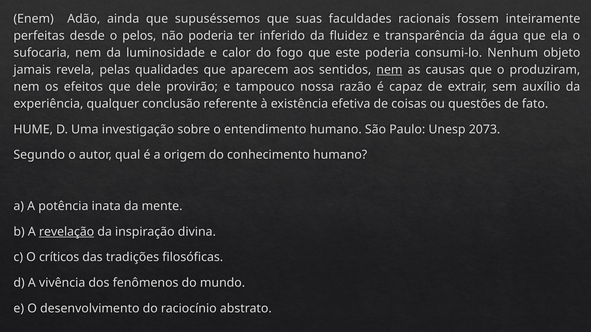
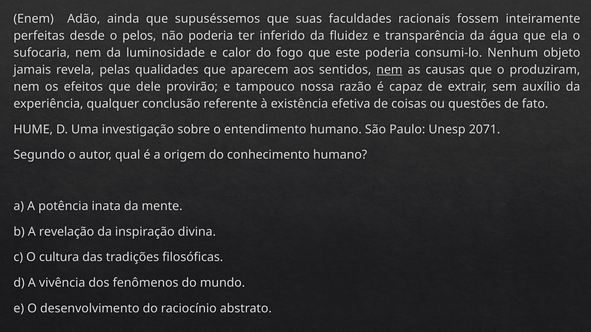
2073: 2073 -> 2071 (485, 129)
revelação underline: present -> none (67, 232)
críticos: críticos -> cultura (59, 258)
